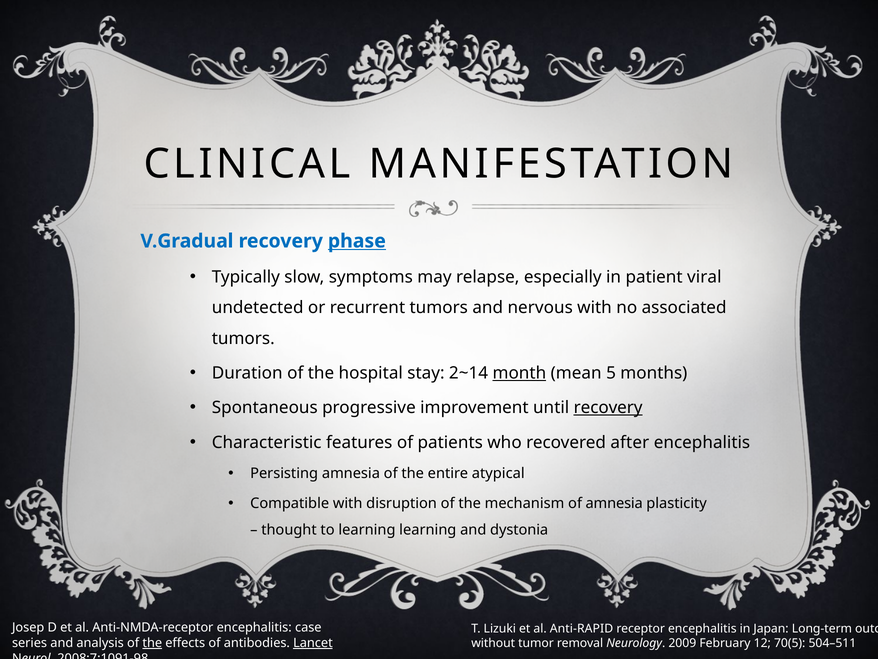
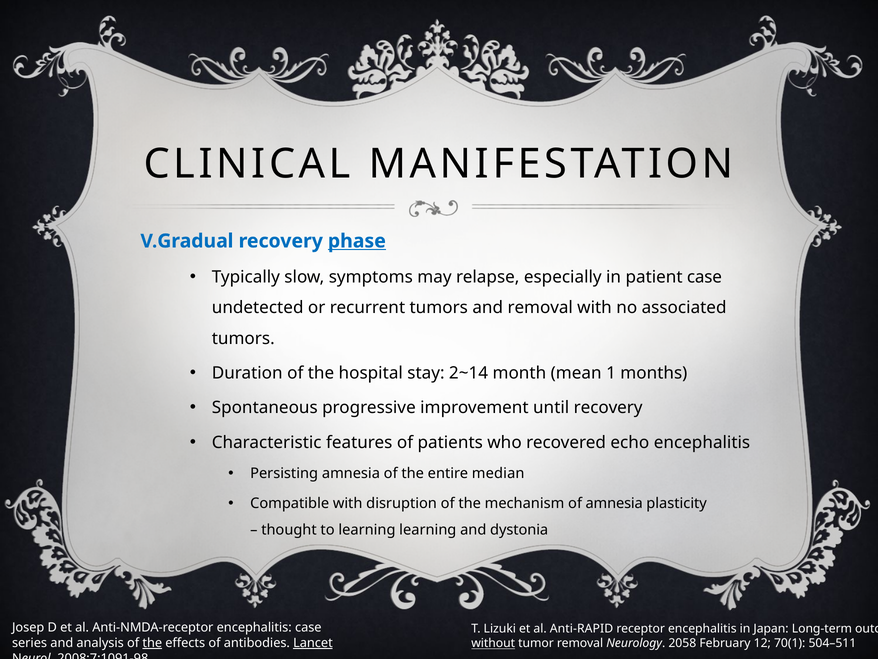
patient viral: viral -> case (704, 277)
and nervous: nervous -> removal (540, 308)
month underline: present -> none (519, 373)
5: 5 -> 1 (611, 373)
recovery underline: present -> none (608, 408)
after: after -> echo (630, 442)
atypical: atypical -> median (498, 473)
without underline: none -> present (493, 643)
2009: 2009 -> 2058 (682, 643)
70(5: 70(5 -> 70(1 (790, 643)
